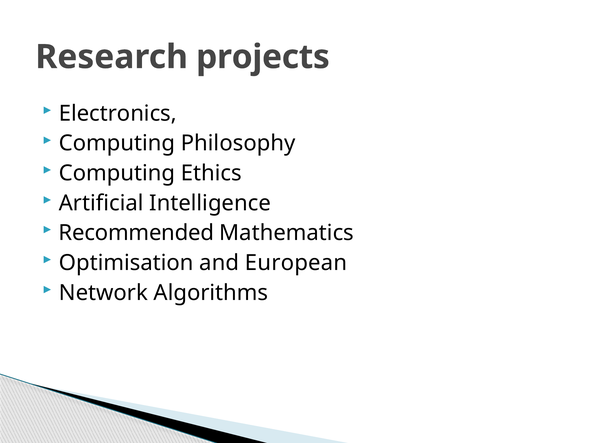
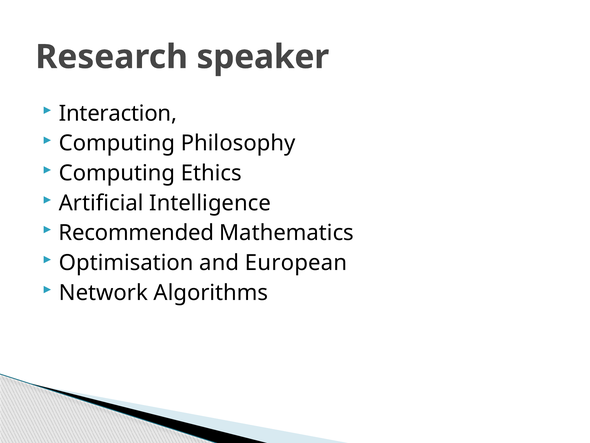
projects: projects -> speaker (263, 57)
Electronics: Electronics -> Interaction (118, 113)
